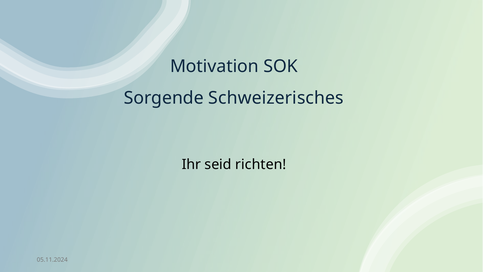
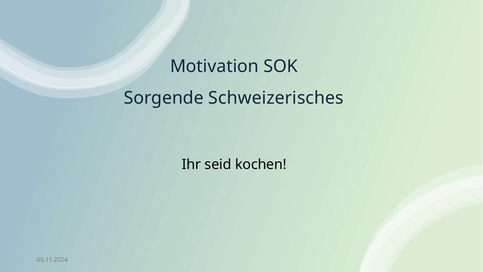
richten: richten -> kochen (261, 164)
